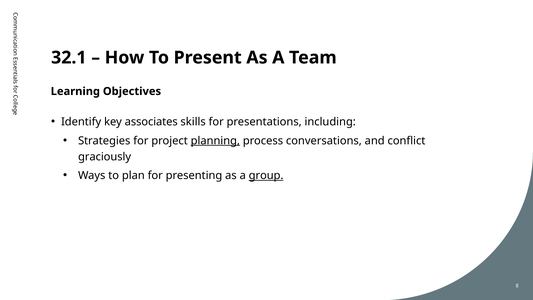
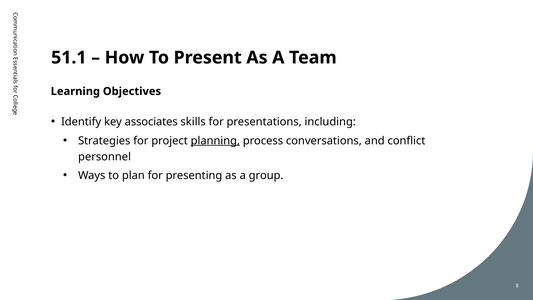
32.1: 32.1 -> 51.1 (69, 58)
graciously: graciously -> personnel (105, 157)
group underline: present -> none (266, 175)
